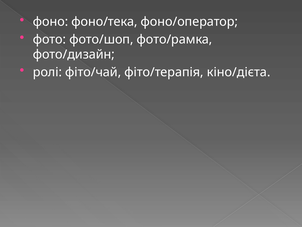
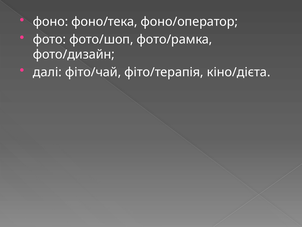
ролі: ролі -> далі (47, 72)
